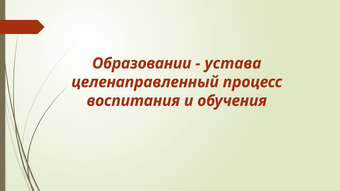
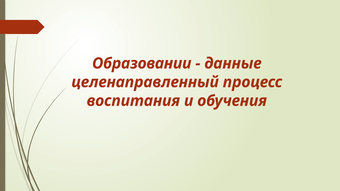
устава: устава -> данные (233, 63)
